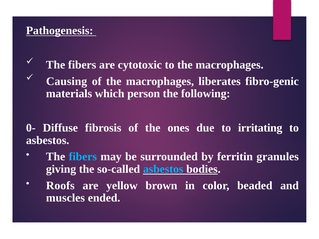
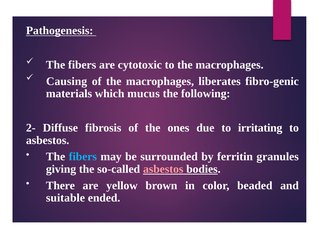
person: person -> mucus (144, 94)
0-: 0- -> 2- (31, 128)
asbestos colour: light blue -> pink (163, 169)
Roofs: Roofs -> There (60, 186)
muscles: muscles -> suitable (65, 198)
